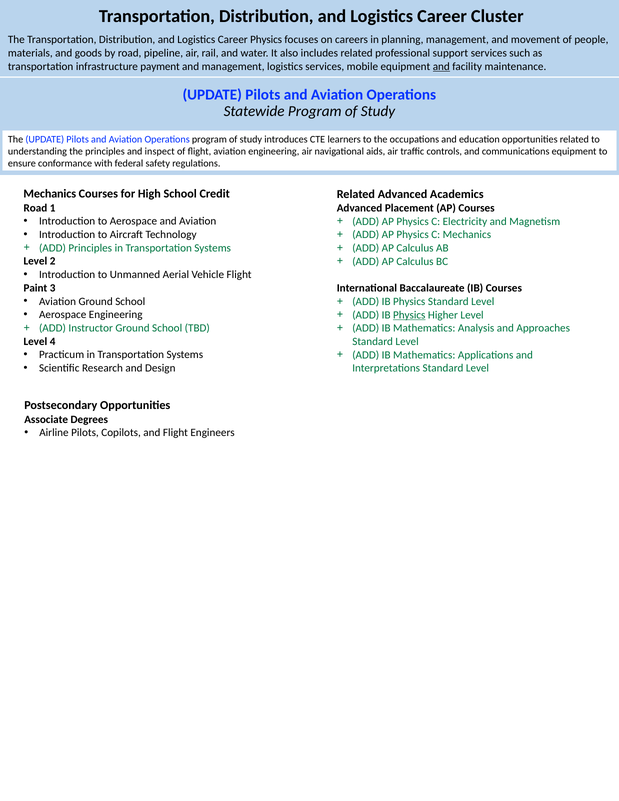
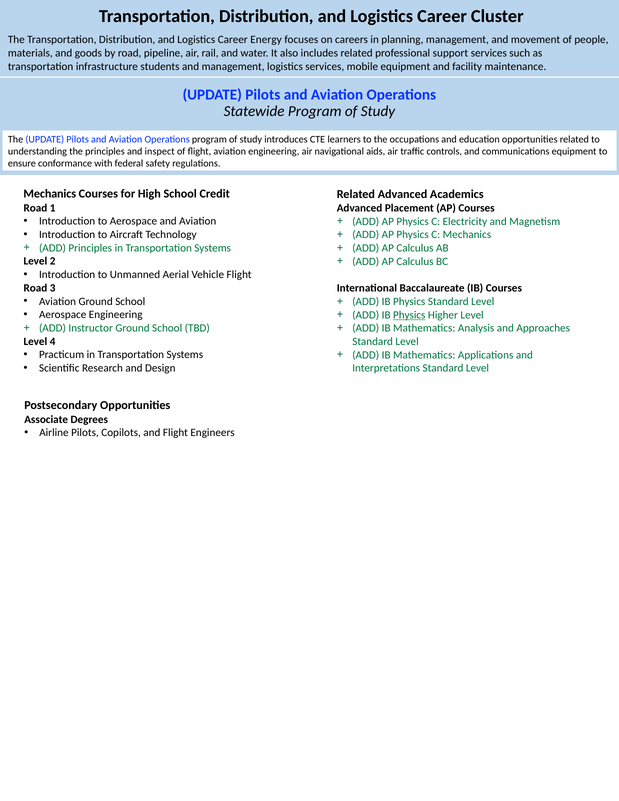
Career Physics: Physics -> Energy (266, 40)
payment: payment -> students (160, 67)
and underline: present -> none (441, 67)
Paint: Paint -> Road (35, 288)
